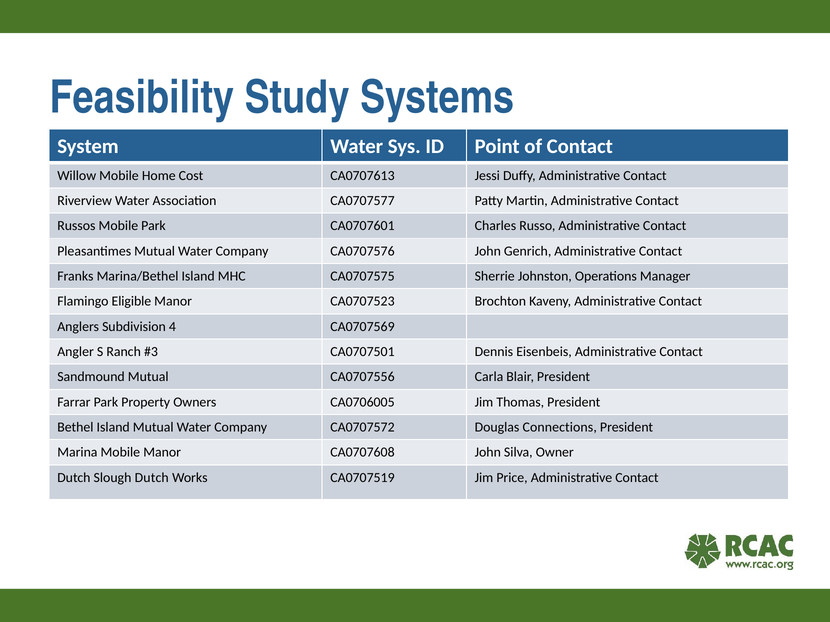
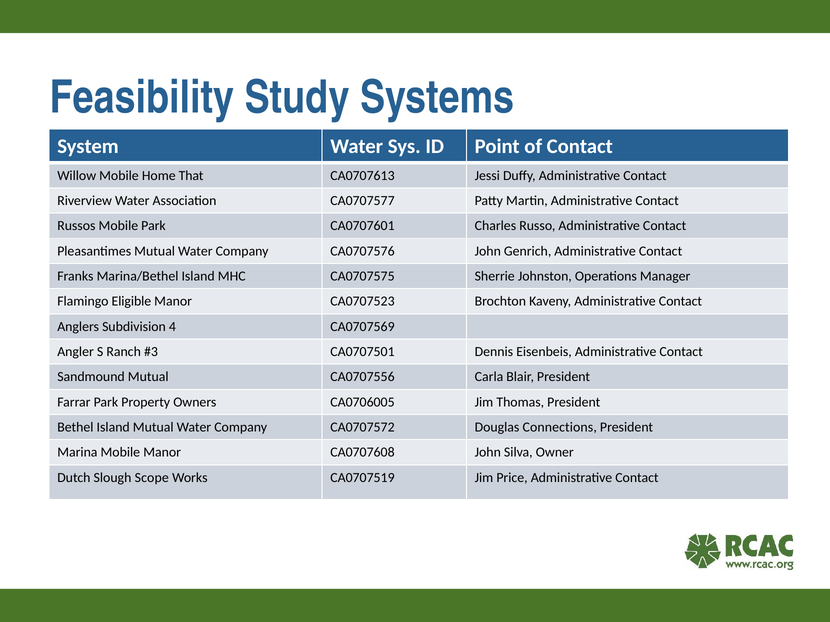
Cost: Cost -> That (191, 176)
Slough Dutch: Dutch -> Scope (152, 478)
